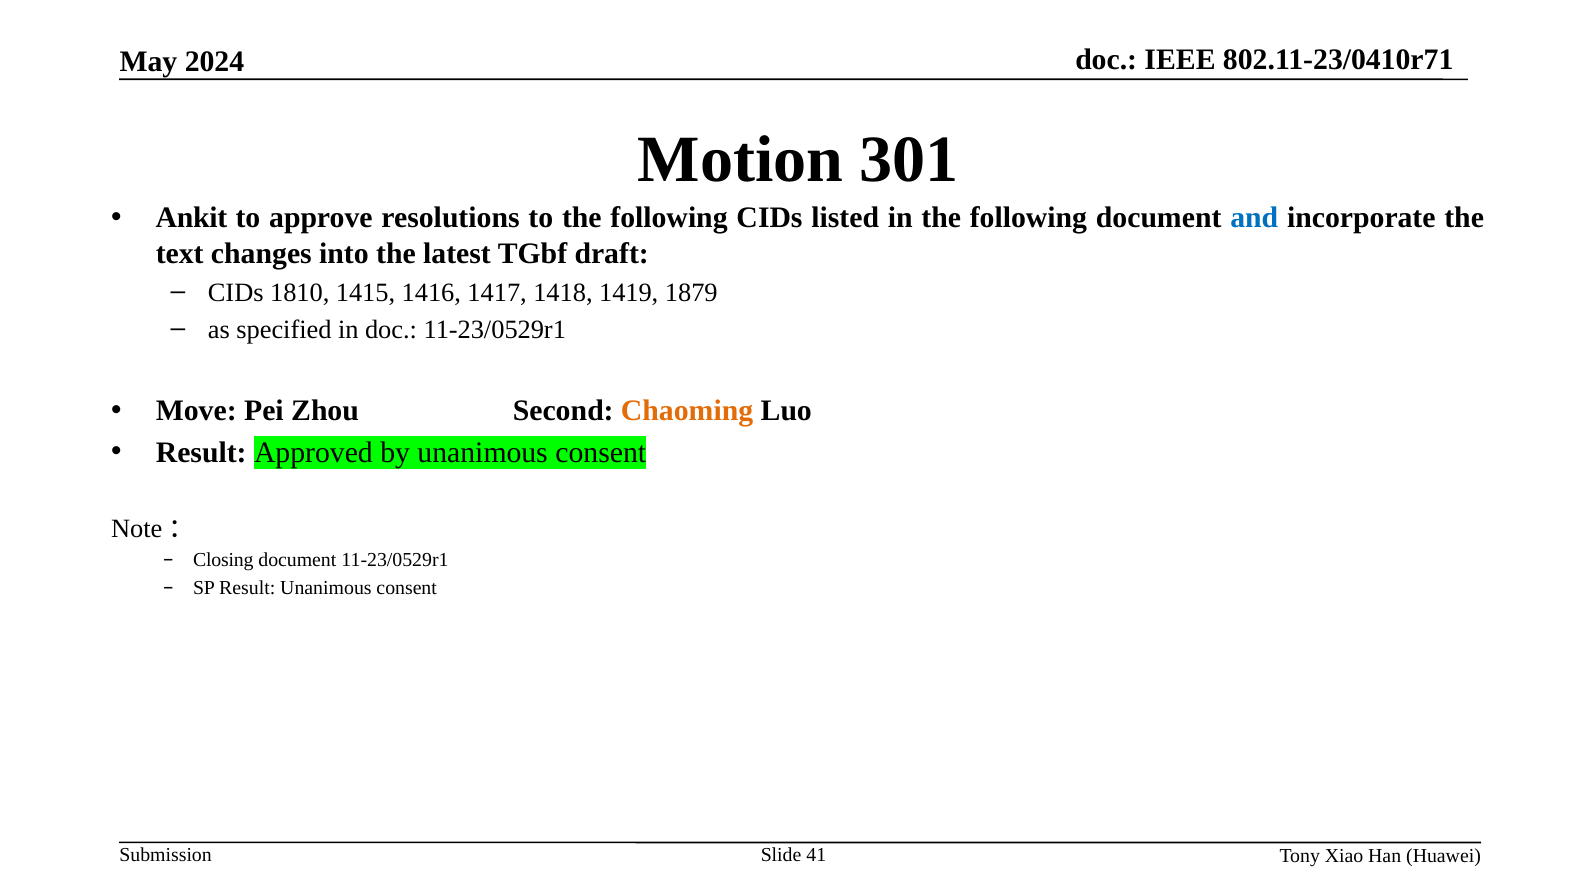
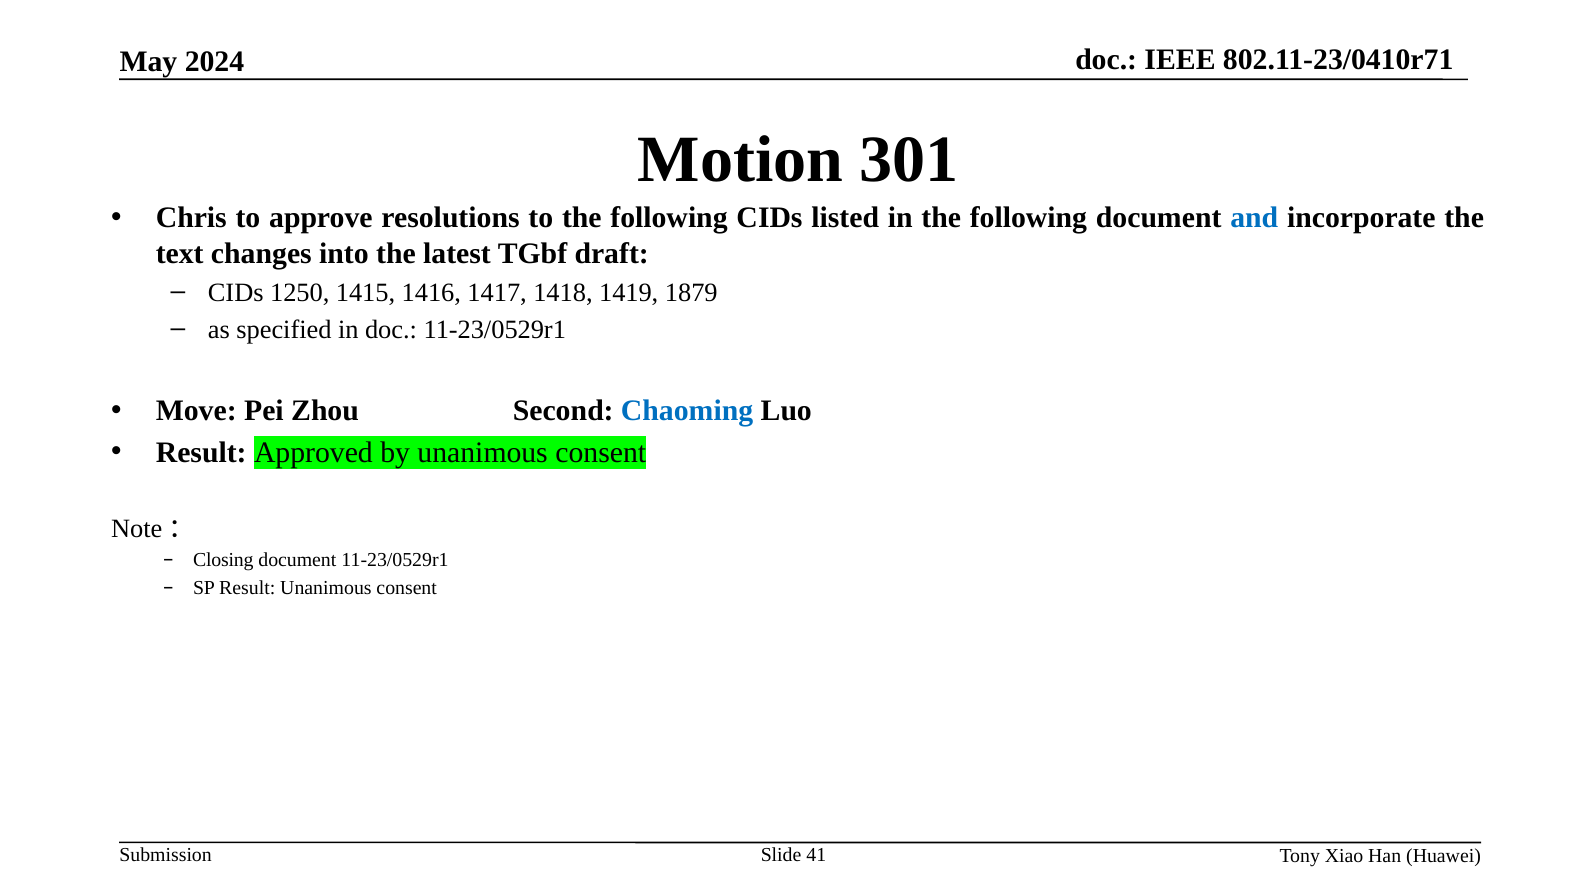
Ankit: Ankit -> Chris (191, 218)
1810: 1810 -> 1250 (300, 293)
Chaoming colour: orange -> blue (687, 411)
